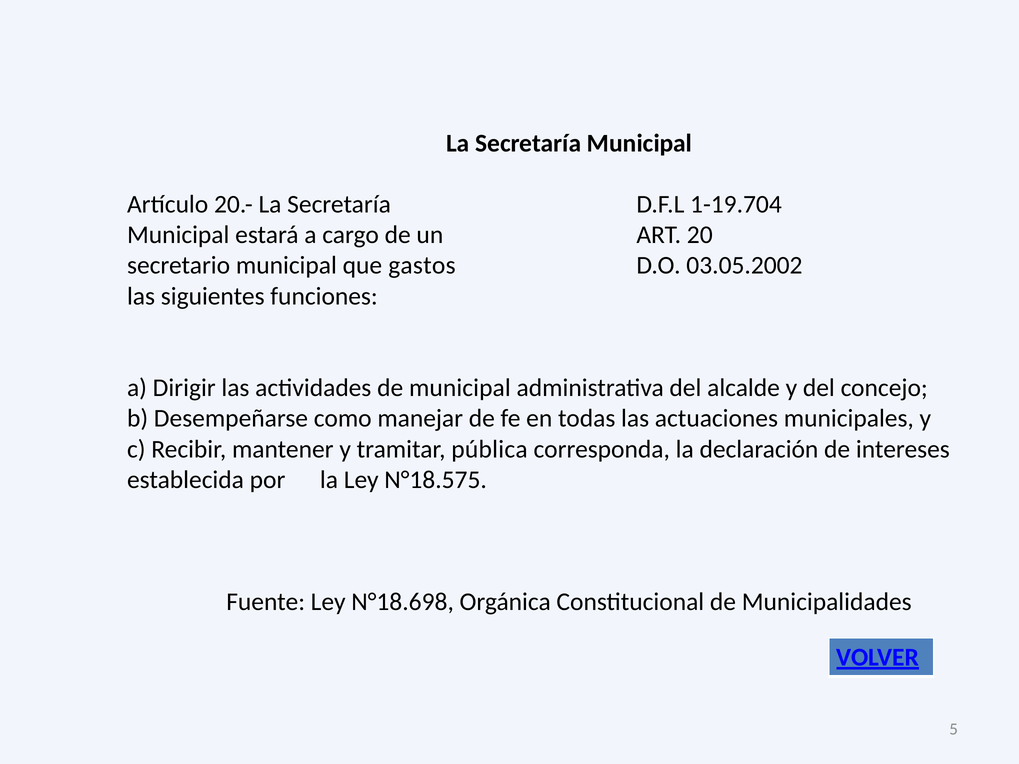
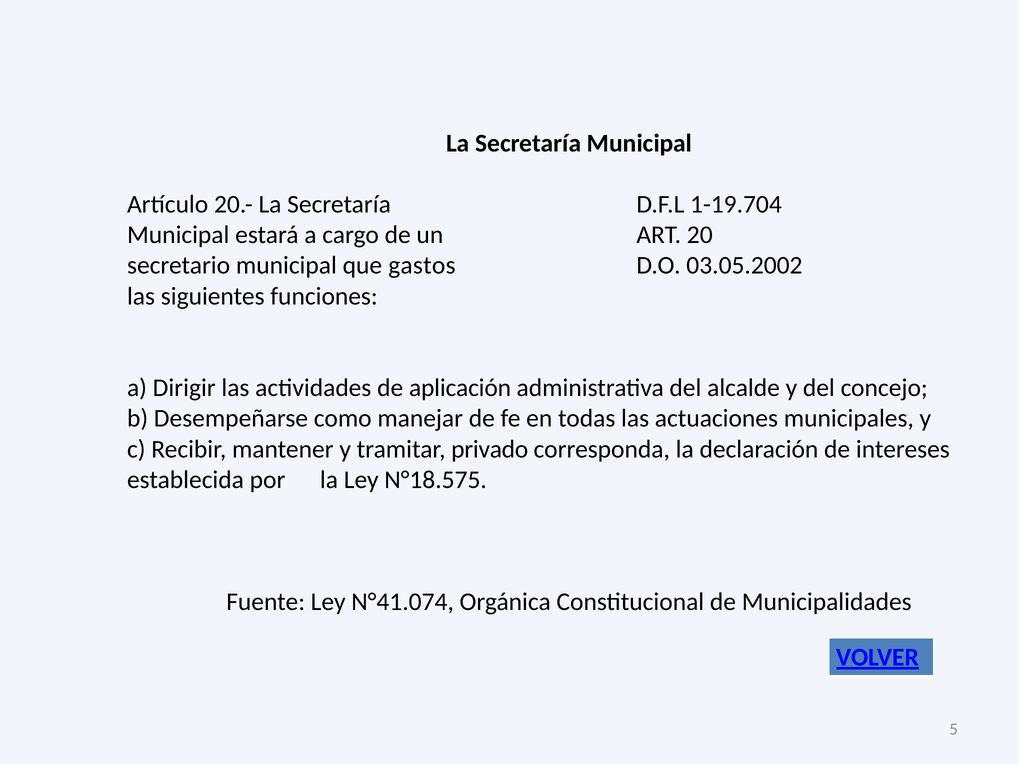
de municipal: municipal -> aplicación (460, 388)
pública: pública -> privado (490, 449)
N°18.698: N°18.698 -> N°41.074 (403, 602)
